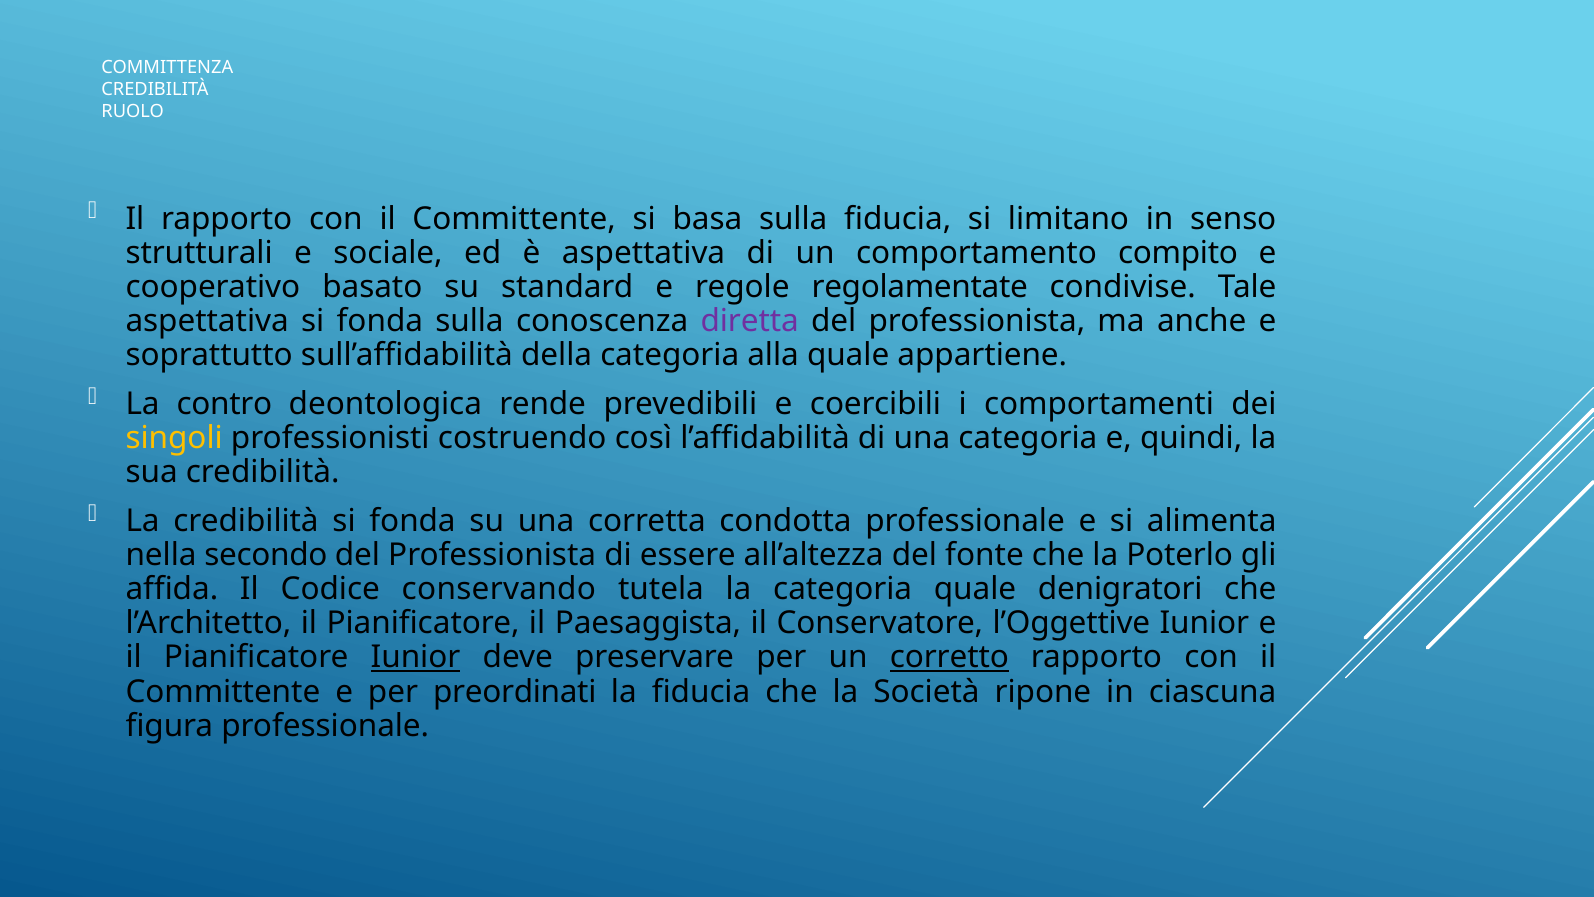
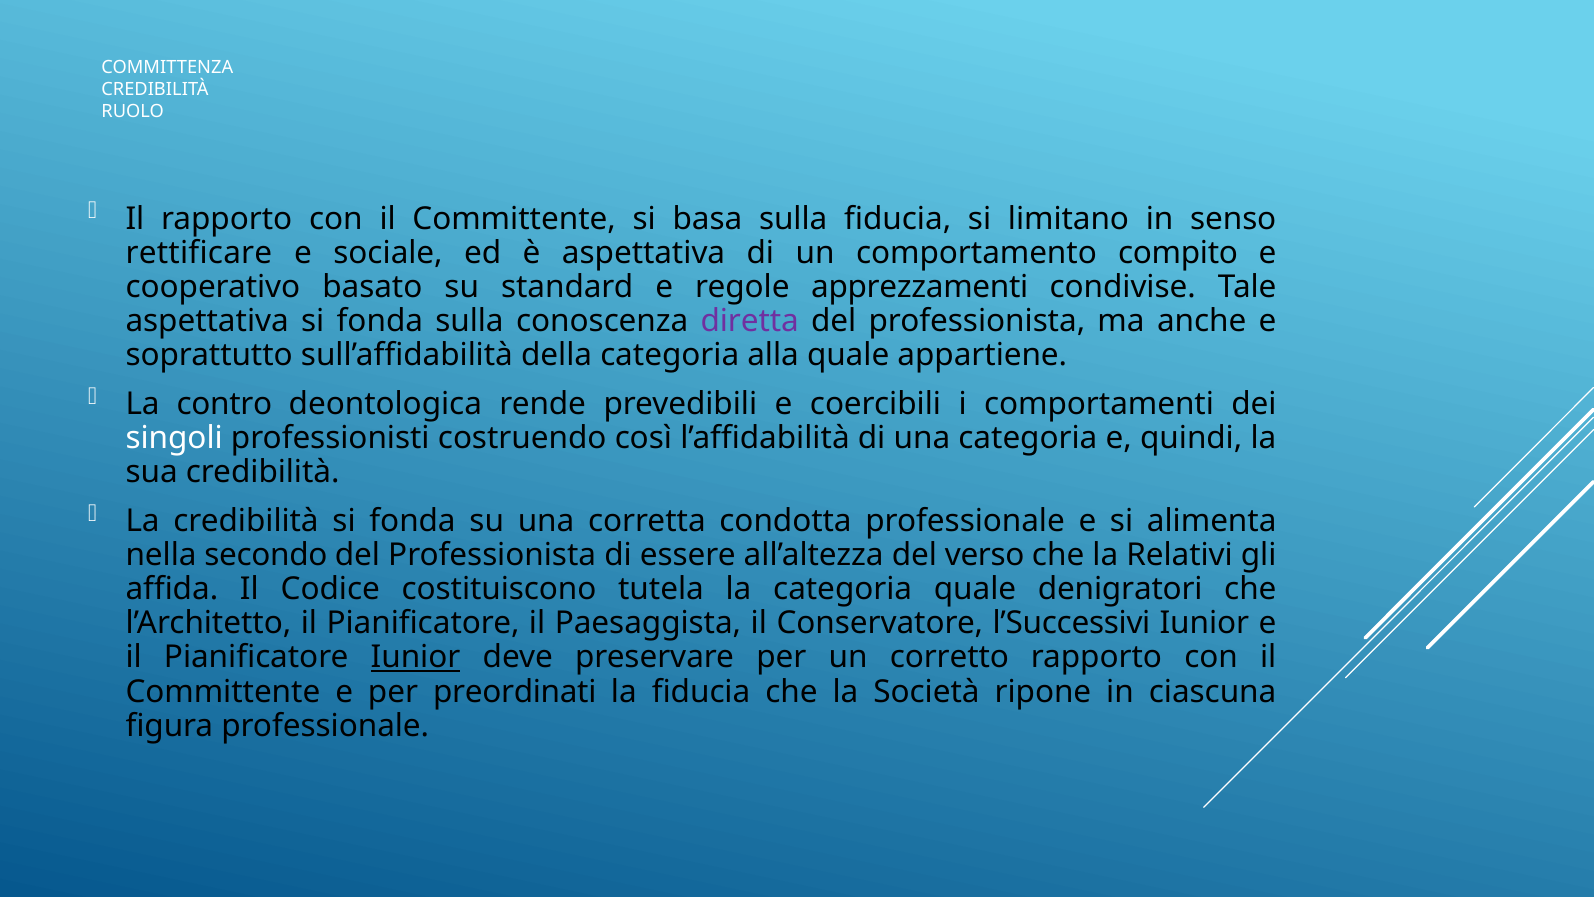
strutturali: strutturali -> rettificare (199, 253)
regolamentate: regolamentate -> apprezzamenti (920, 287)
singoli colour: yellow -> white (174, 438)
fonte: fonte -> verso (985, 555)
Poterlo: Poterlo -> Relativi (1180, 555)
conservando: conservando -> costituiscono (499, 589)
l’Oggettive: l’Oggettive -> l’Successivi (1071, 623)
corretto underline: present -> none (949, 657)
